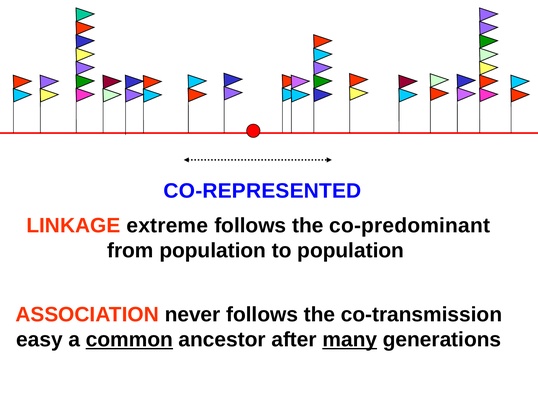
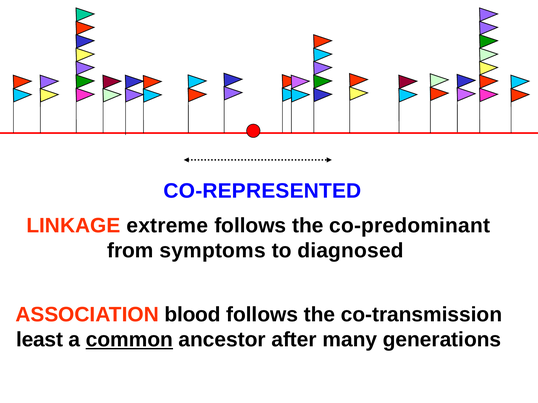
from population: population -> symptoms (213, 251)
to population: population -> diagnosed (351, 251)
never: never -> blood (193, 315)
easy: easy -> least (40, 340)
many underline: present -> none (350, 340)
